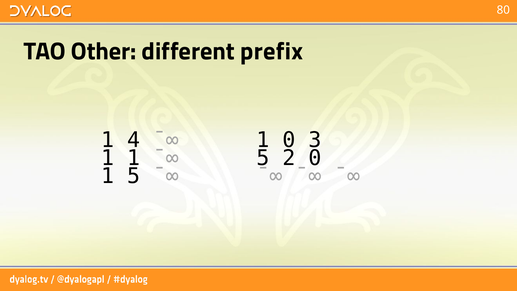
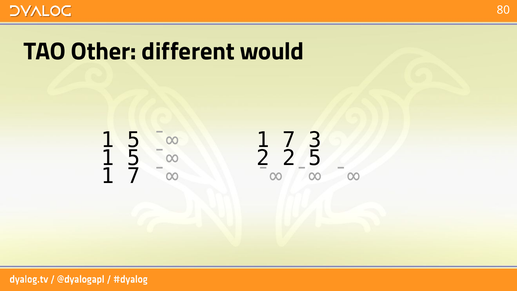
prefix: prefix -> would (272, 51)
4: 4 -> 5 (134, 140)
0: 0 -> 7 (289, 140)
1: 1 -> 5 (134, 158)
5: 5 -> 2 (263, 158)
2 0: 0 -> 5 (315, 158)
5: 5 -> 7 (134, 176)
